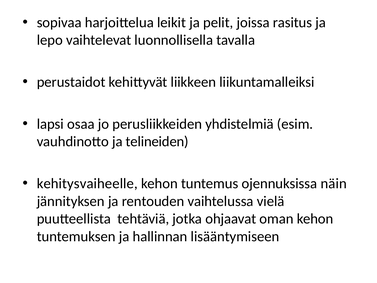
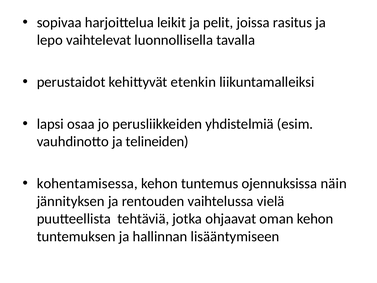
liikkeen: liikkeen -> etenkin (193, 82)
kehitysvaiheelle: kehitysvaiheelle -> kohentamisessa (87, 183)
